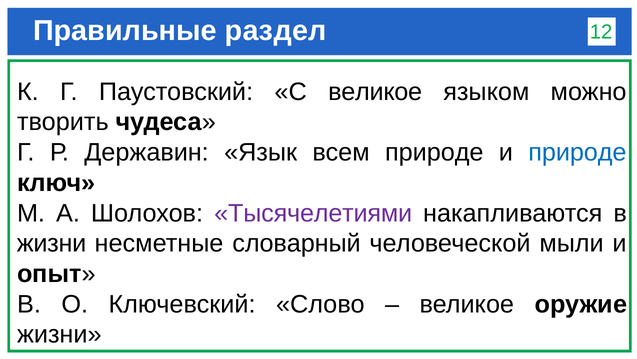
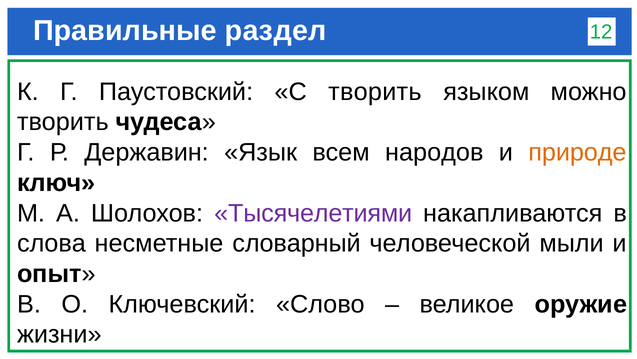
С великое: великое -> творить (375, 92)
всем природе: природе -> народов (434, 152)
природе colour: blue -> orange (577, 152)
жизни: жизни -> слова (51, 243)
